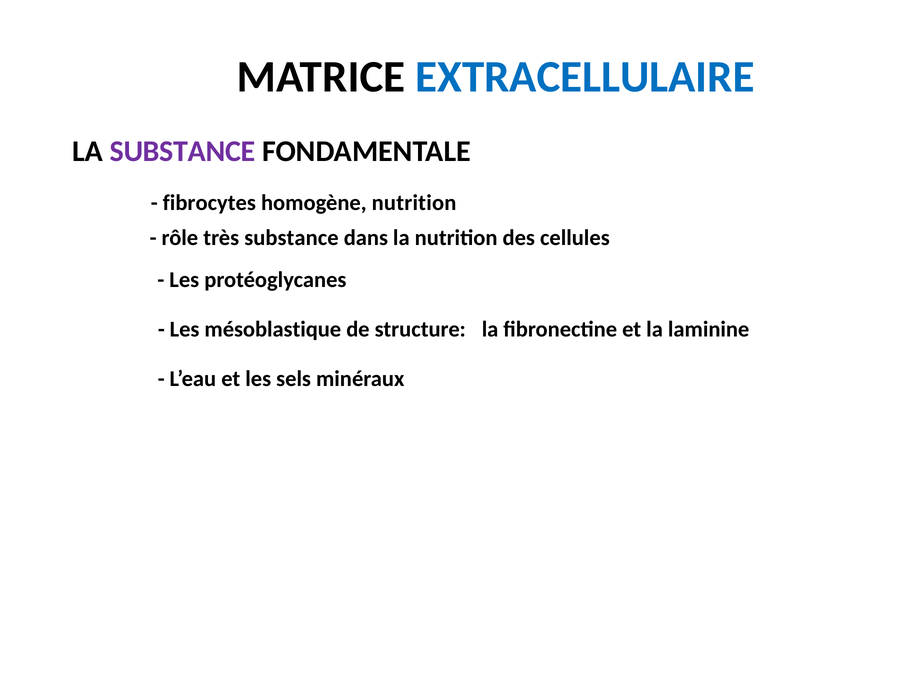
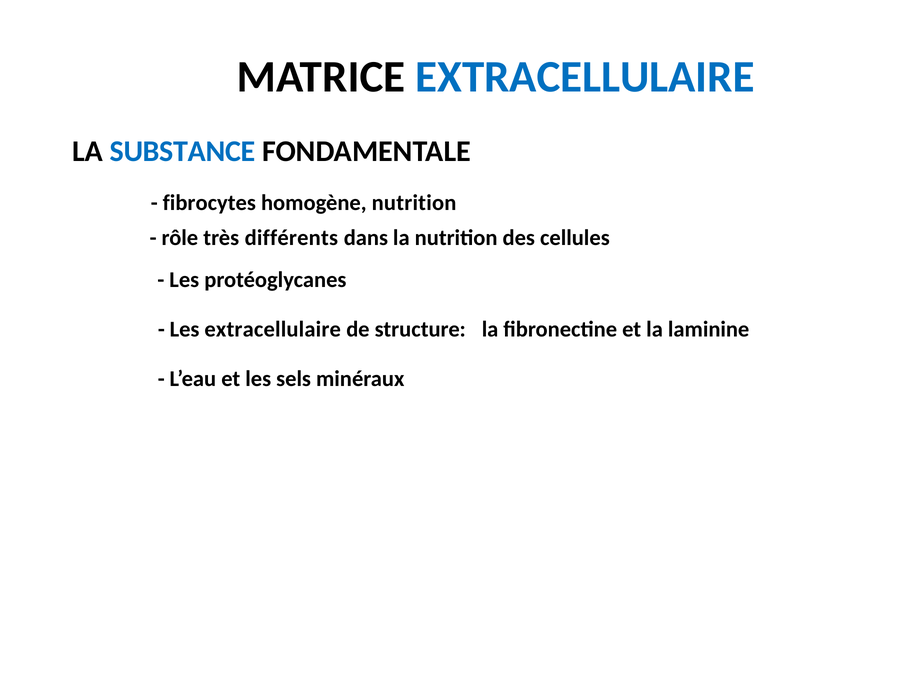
SUBSTANCE colour: purple -> blue (183, 151)
très substance: substance -> différents (291, 238)
Les mésoblastique: mésoblastique -> extracellulaire (273, 329)
